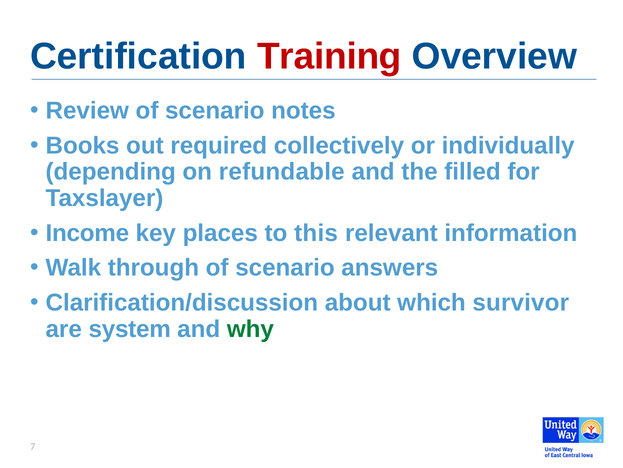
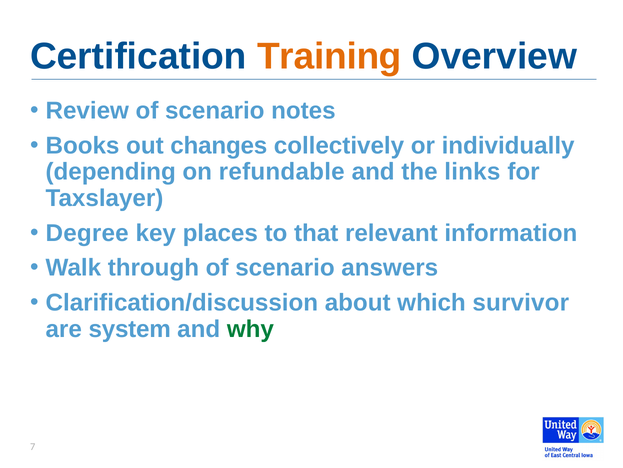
Training colour: red -> orange (329, 57)
required: required -> changes (219, 145)
filled: filled -> links (472, 172)
Income: Income -> Degree (87, 233)
this: this -> that (316, 233)
